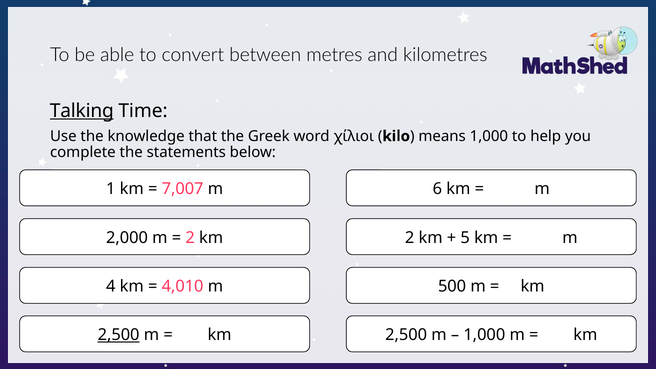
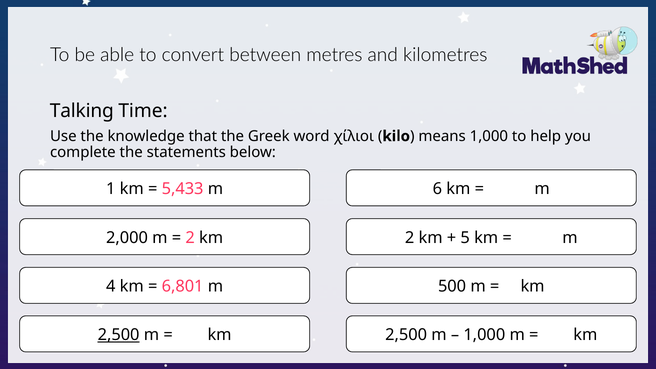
Talking underline: present -> none (82, 111)
7,007: 7,007 -> 5,433 (183, 189)
4,010: 4,010 -> 6,801 (183, 287)
